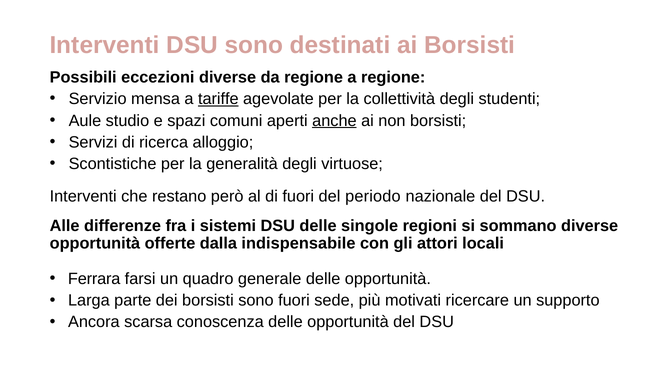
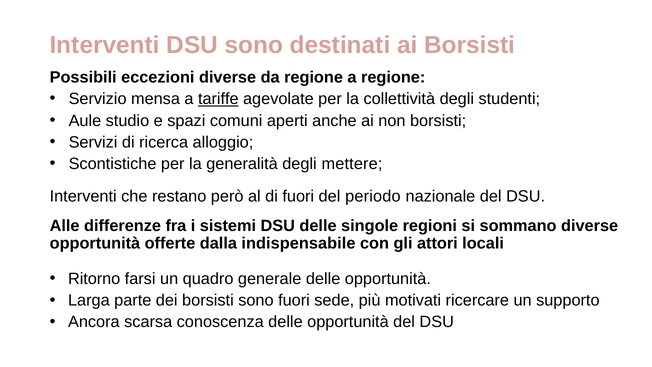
anche underline: present -> none (334, 121)
virtuose: virtuose -> mettere (352, 164)
Ferrara: Ferrara -> Ritorno (94, 278)
